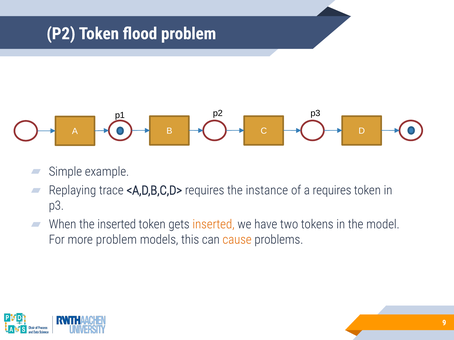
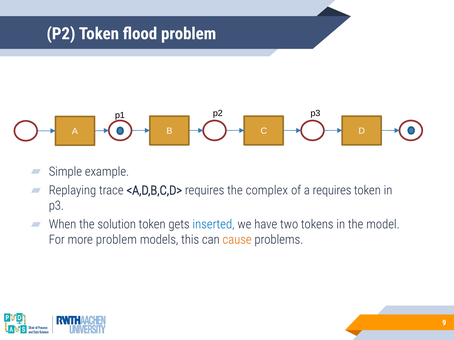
instance: instance -> complex (267, 191)
the inserted: inserted -> solution (117, 225)
inserted colour: orange -> blue (214, 225)
